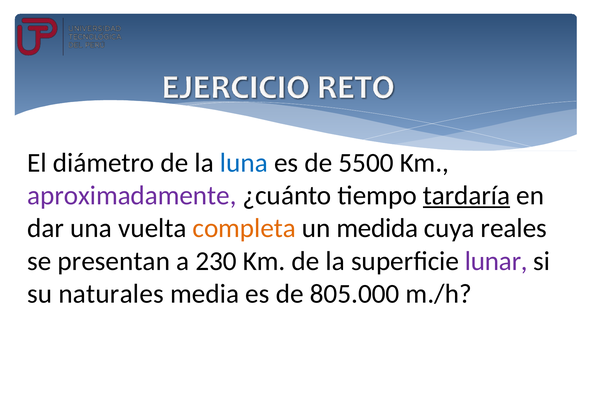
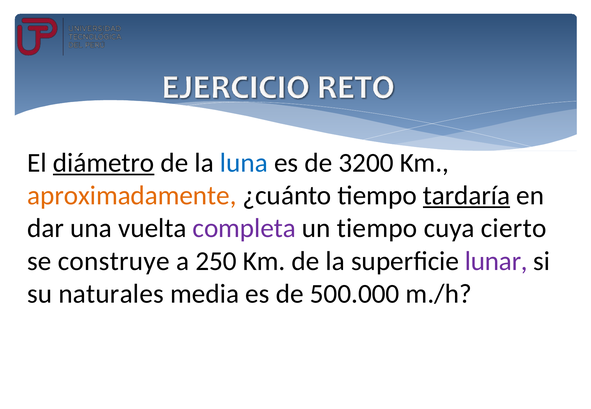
diámetro underline: none -> present (104, 163)
5500: 5500 -> 3200 (366, 163)
aproximadamente colour: purple -> orange (132, 196)
completa colour: orange -> purple (244, 228)
un medida: medida -> tiempo (377, 228)
reales: reales -> cierto (514, 228)
presentan: presentan -> construye (114, 261)
230: 230 -> 250 (216, 261)
805.000: 805.000 -> 500.000 (355, 294)
